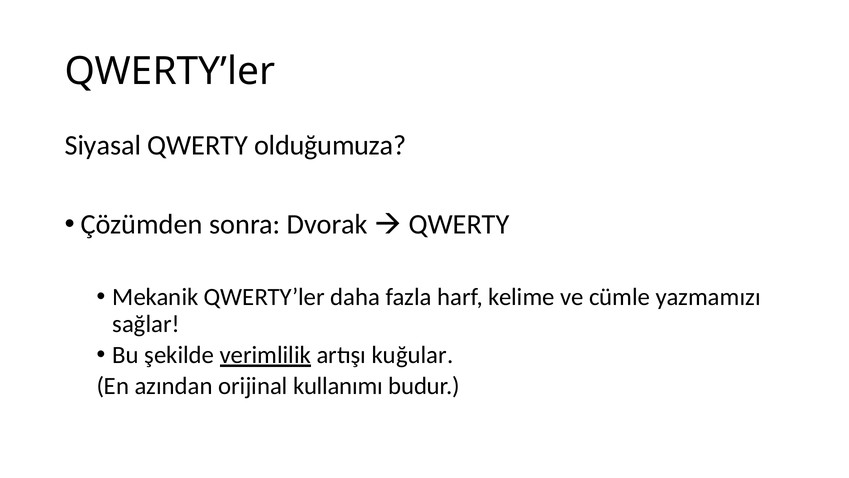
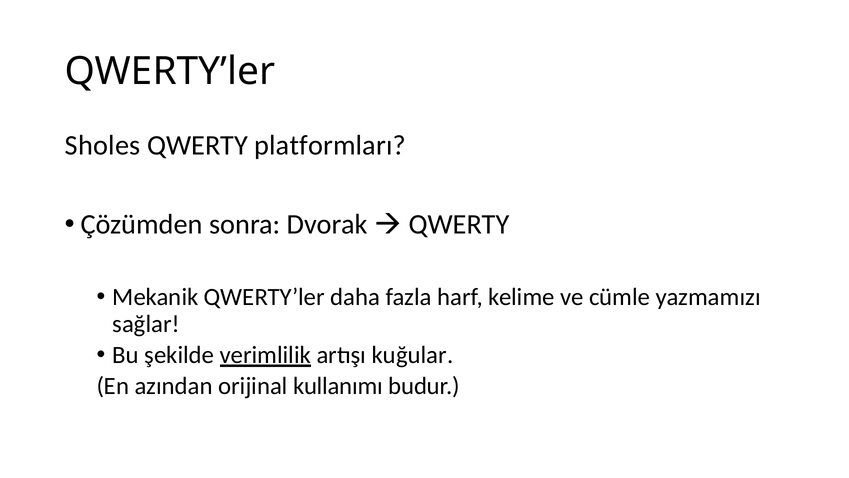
Siyasal: Siyasal -> Sholes (103, 145)
olduğumuza: olduğumuza -> platformları (330, 145)
